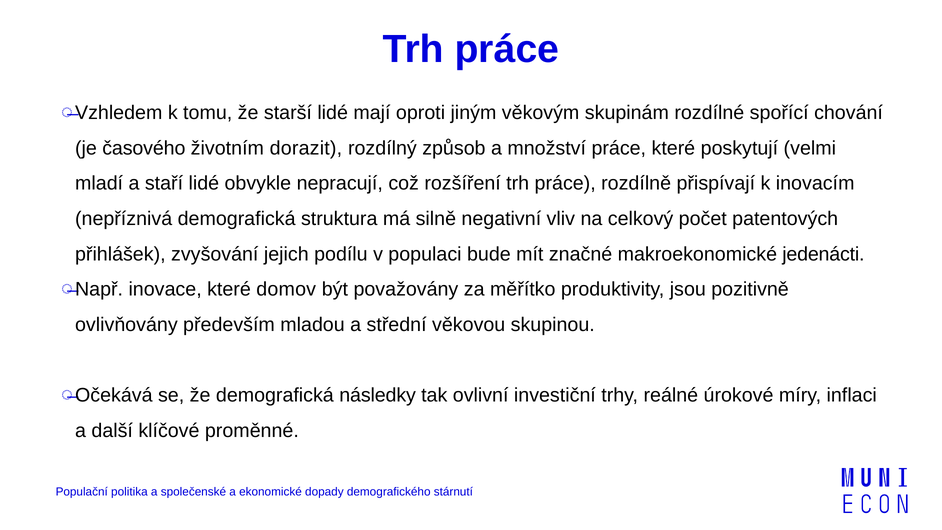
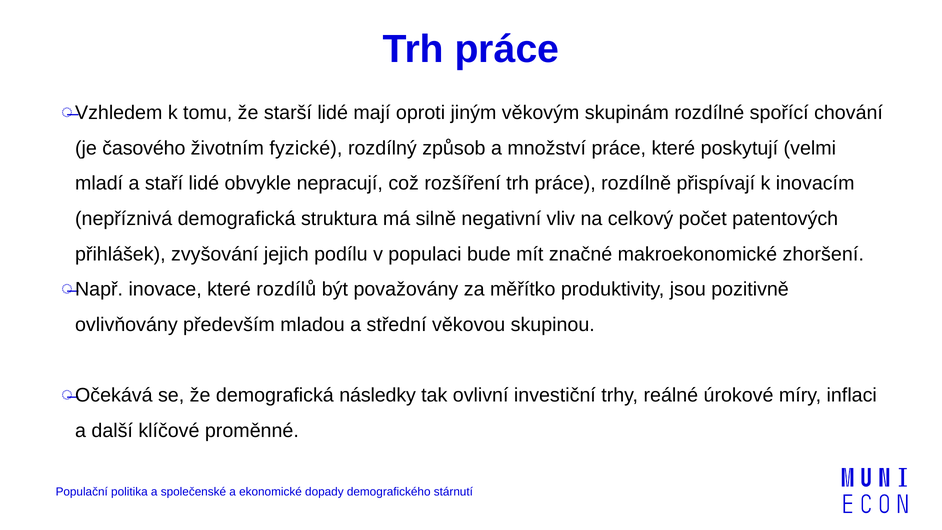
dorazit: dorazit -> fyzické (306, 148)
jedenácti: jedenácti -> zhoršení (823, 254)
domov: domov -> rozdílů (286, 289)
